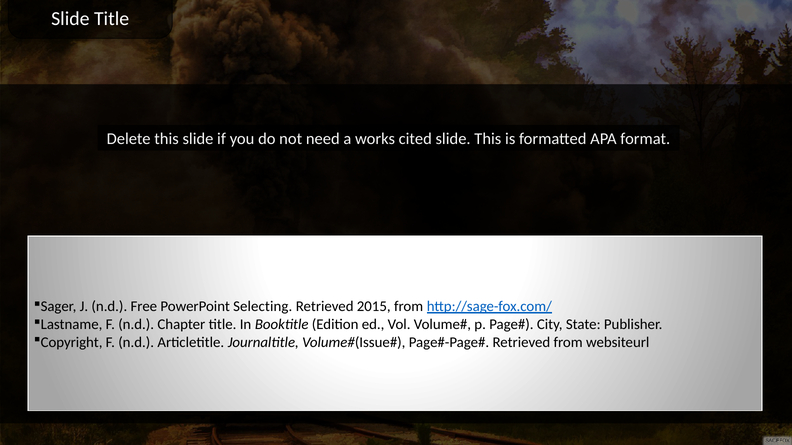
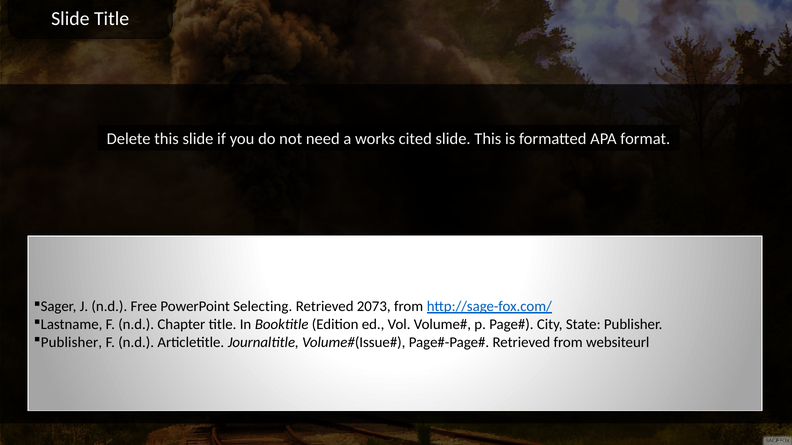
2015: 2015 -> 2073 (374, 307)
Copyright: Copyright -> Publisher (71, 343)
